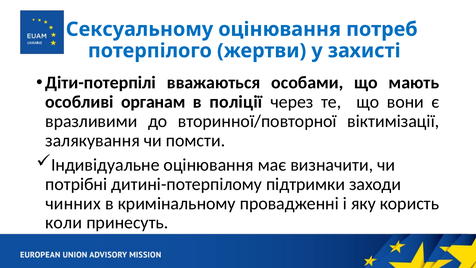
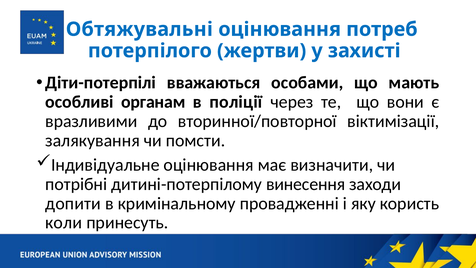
Сексуальному: Сексуальному -> Обтяжувальні (139, 29)
підтримки: підтримки -> винесення (306, 184)
чинних: чинних -> допити (73, 203)
